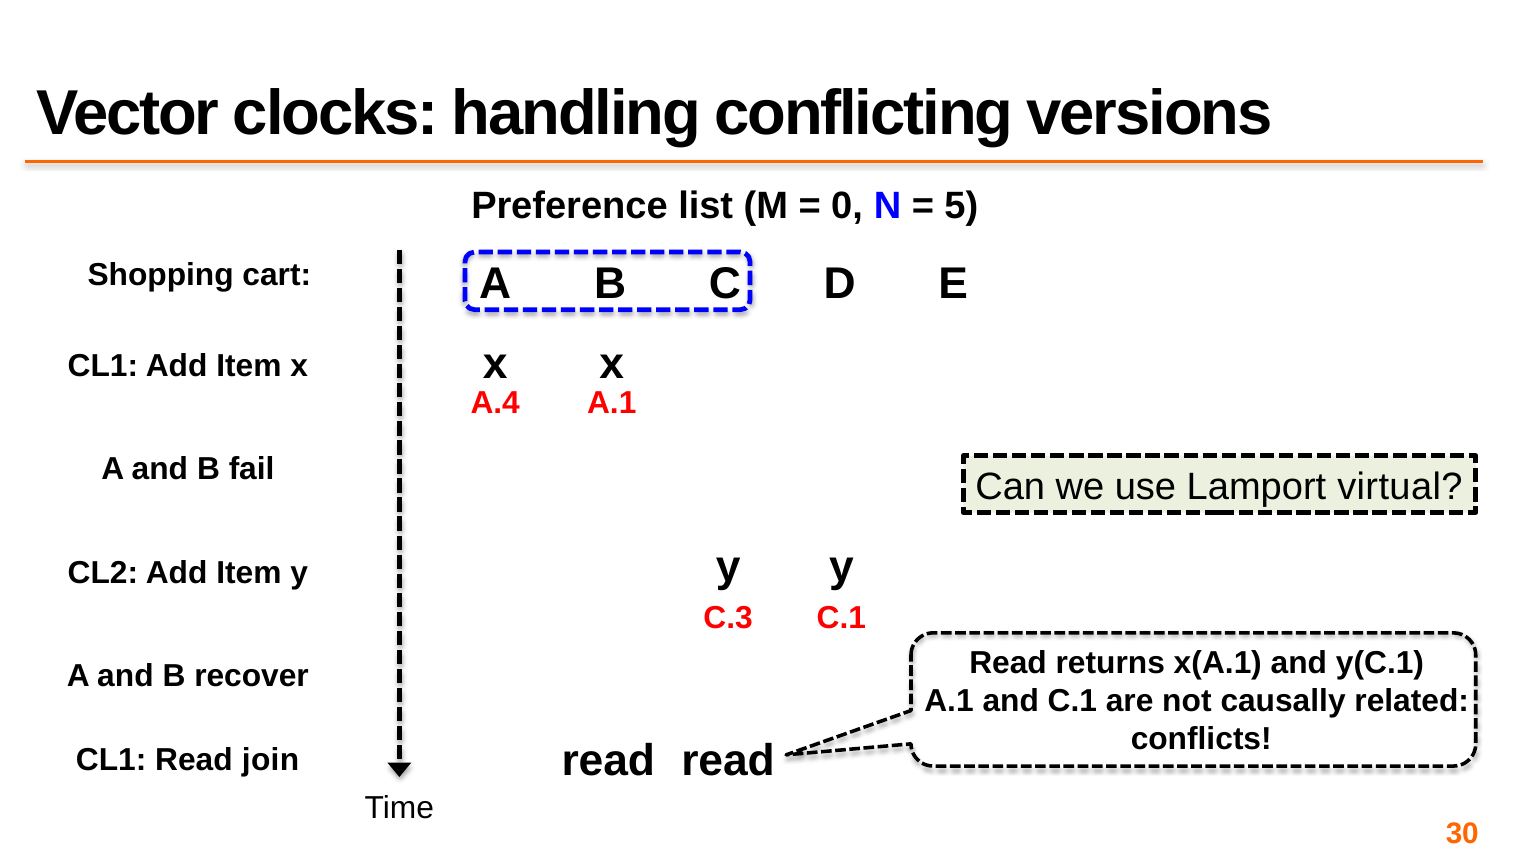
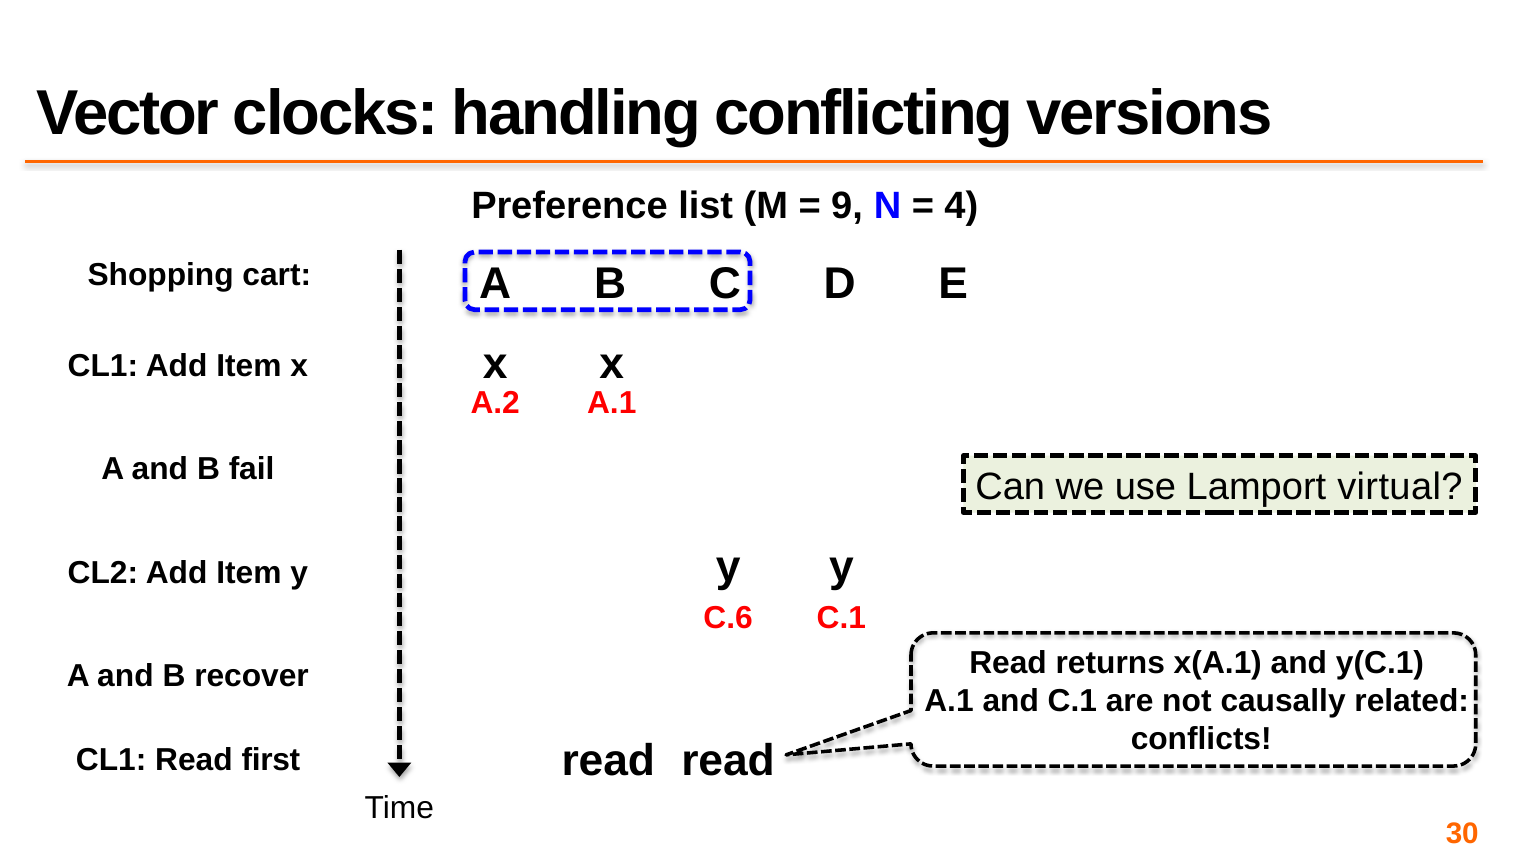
0: 0 -> 9 (847, 206)
5: 5 -> 4 (961, 206)
A.4: A.4 -> A.2 (495, 403)
C.3: C.3 -> C.6 (728, 617)
join: join -> first (271, 760)
